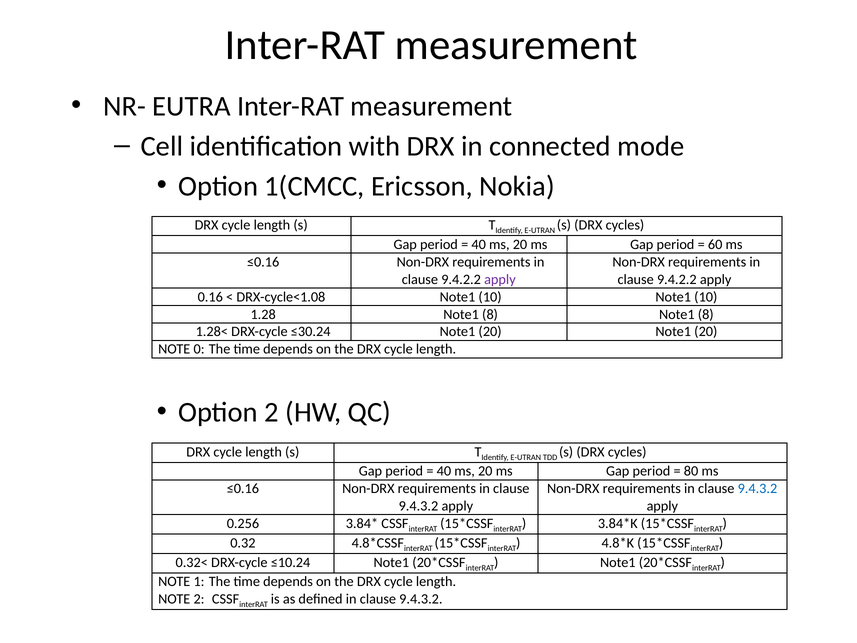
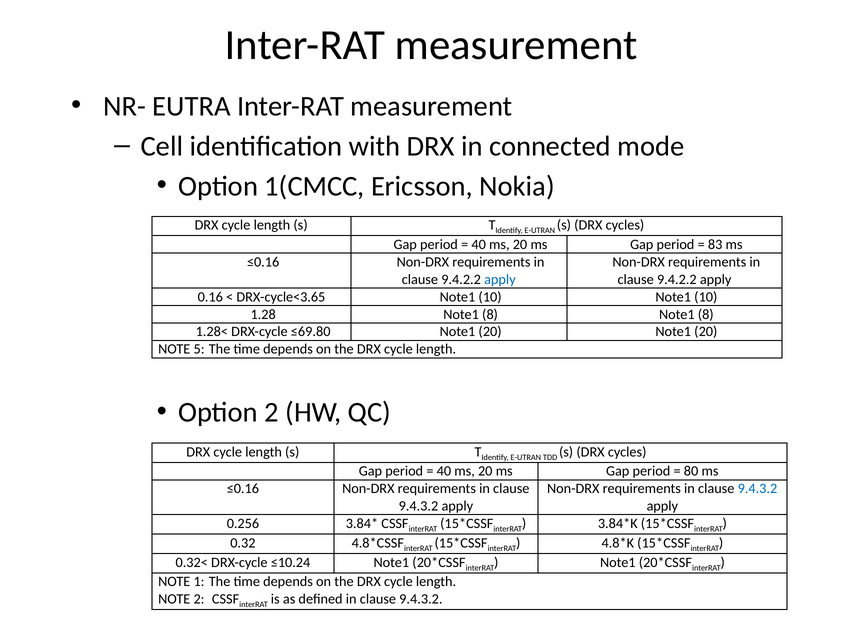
60: 60 -> 83 (715, 244)
apply colour: purple -> blue (500, 279)
DRX-cycle<1.08: DRX-cycle<1.08 -> DRX-cycle<3.65 (281, 297)
≤30.24: ≤30.24 -> ≤69.80 (311, 332)
0: 0 -> 5 (199, 349)
